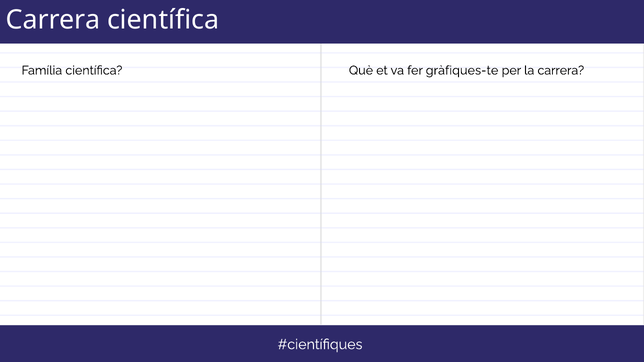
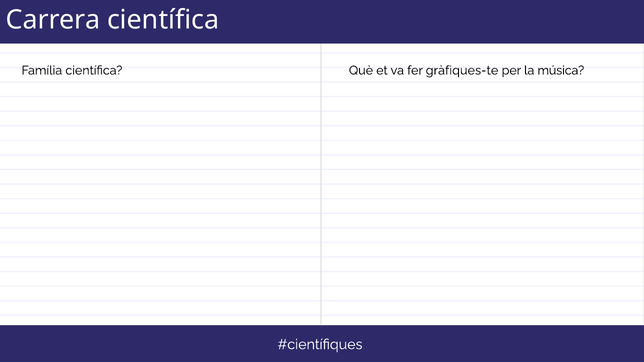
la carrera: carrera -> música (561, 70)
